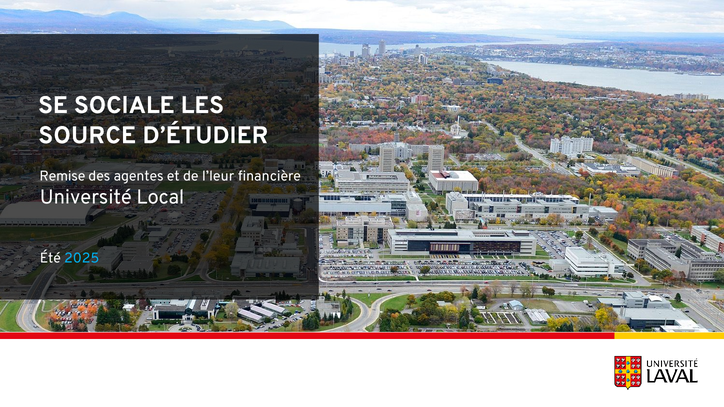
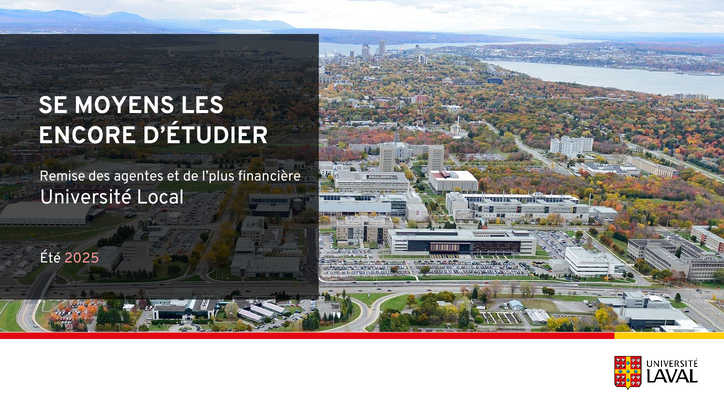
SOCIALE: SOCIALE -> MOYENS (124, 105)
SOURCE: SOURCE -> ENCORE (87, 135)
l’leur: l’leur -> l’plus (218, 176)
2025 colour: light blue -> pink (82, 259)
